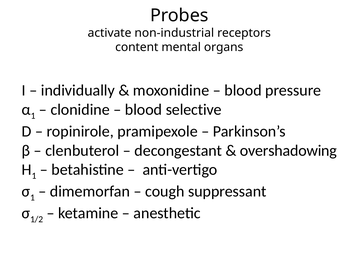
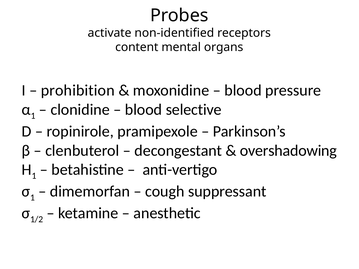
non-industrial: non-industrial -> non-identified (174, 33)
individually: individually -> prohibition (78, 91)
